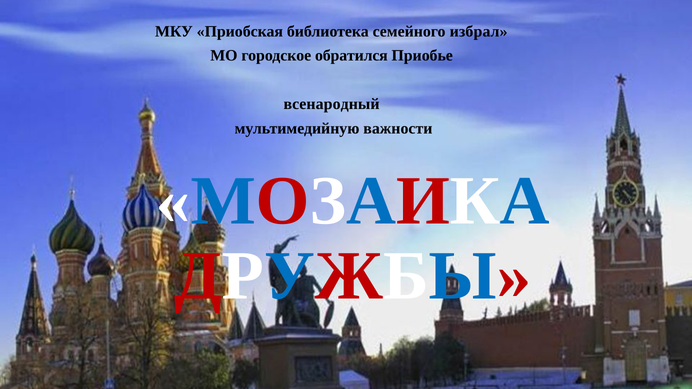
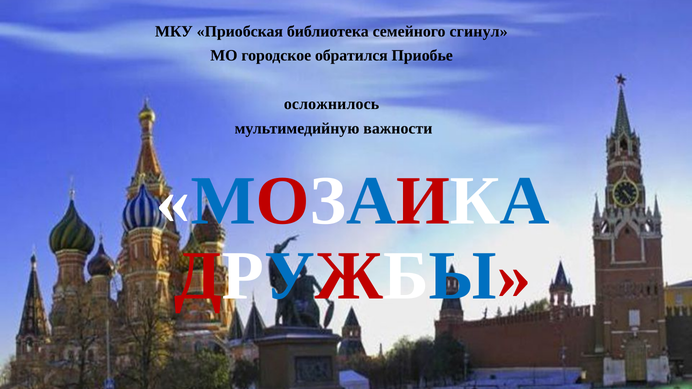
избрал: избрал -> сгинул (479, 31)
всенародный: всенародный -> осложнилось (332, 104)
